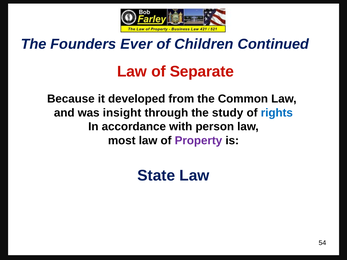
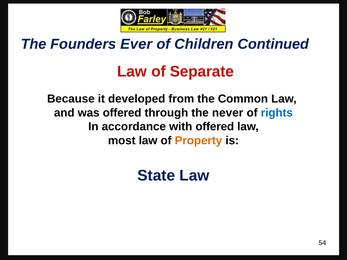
was insight: insight -> offered (122, 113)
study: study -> never (228, 113)
with person: person -> offered (215, 127)
Property colour: purple -> orange (198, 141)
